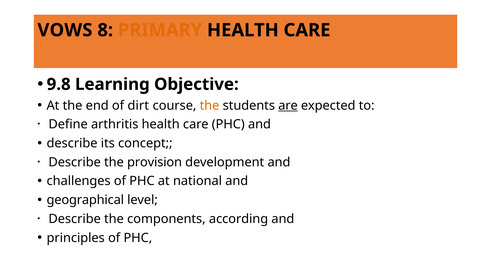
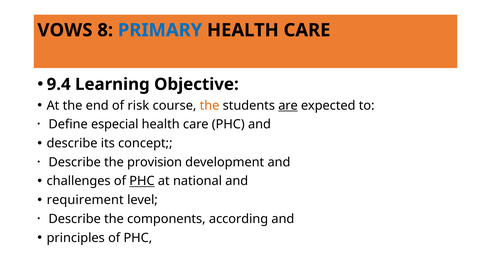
PRIMARY colour: orange -> blue (160, 30)
9.8: 9.8 -> 9.4 (59, 84)
dirt: dirt -> risk (138, 106)
arthritis: arthritis -> especial (115, 124)
PHC underline: none -> present (142, 181)
geographical: geographical -> requirement (85, 200)
